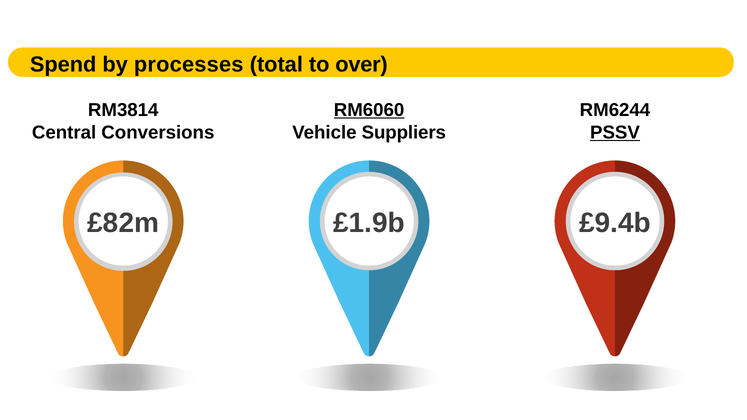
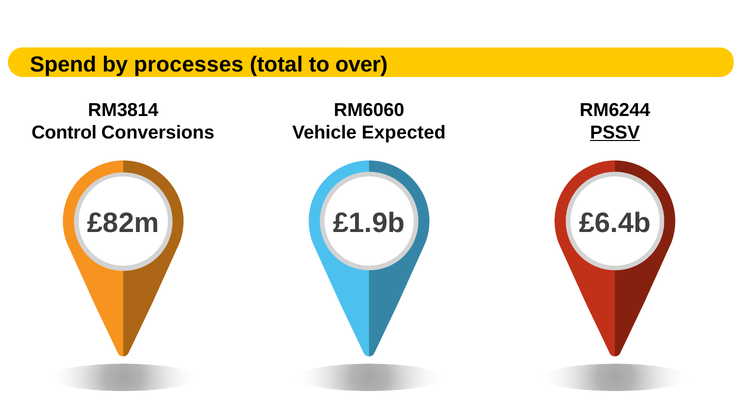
RM6060 underline: present -> none (369, 110)
Central: Central -> Control (64, 133)
Suppliers: Suppliers -> Expected (404, 133)
£9.4b: £9.4b -> £6.4b (615, 223)
